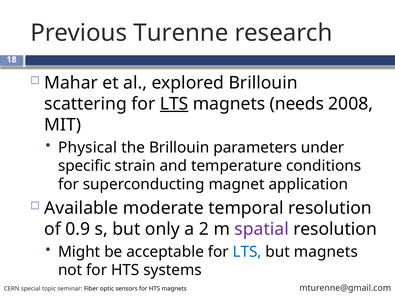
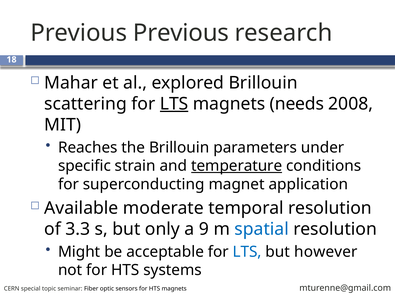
Previous Turenne: Turenne -> Previous (181, 33)
Physical: Physical -> Reaches (88, 148)
temperature underline: none -> present (237, 166)
0.9: 0.9 -> 3.3 (78, 229)
2: 2 -> 9 (204, 229)
spatial colour: purple -> blue (262, 229)
but magnets: magnets -> however (326, 252)
